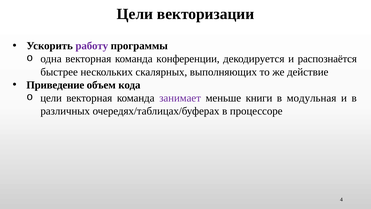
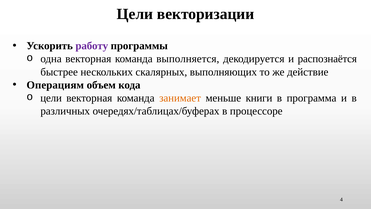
конференции: конференции -> выполняется (188, 59)
Приведение: Приведение -> Операциям (55, 85)
занимает colour: purple -> orange (180, 98)
модульная: модульная -> программа (312, 98)
